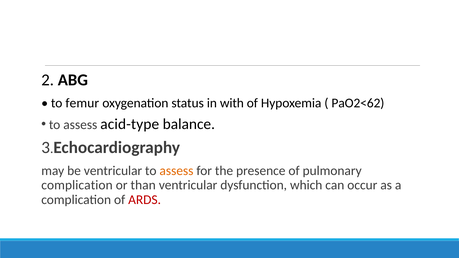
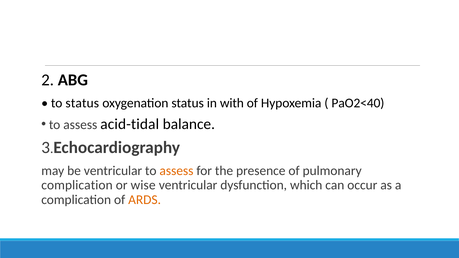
to femur: femur -> status (82, 103)
PaO2<62: PaO2<62 -> PaO2<40 (358, 103)
acid-type: acid-type -> acid-tidal (130, 124)
than: than -> wise (143, 185)
ARDS colour: red -> orange (145, 200)
